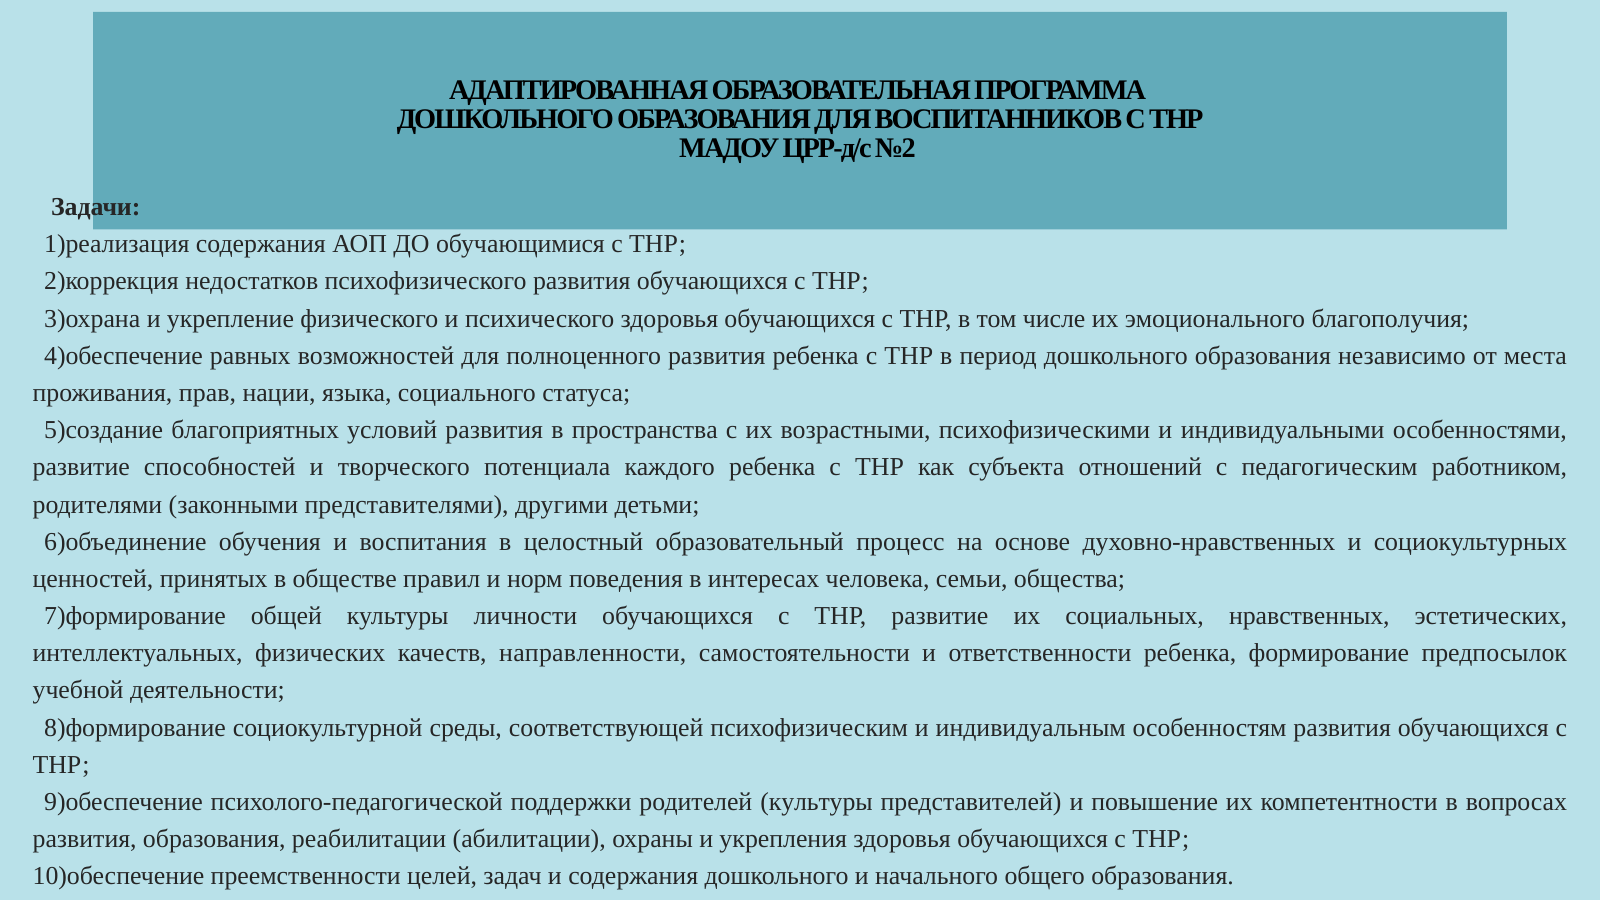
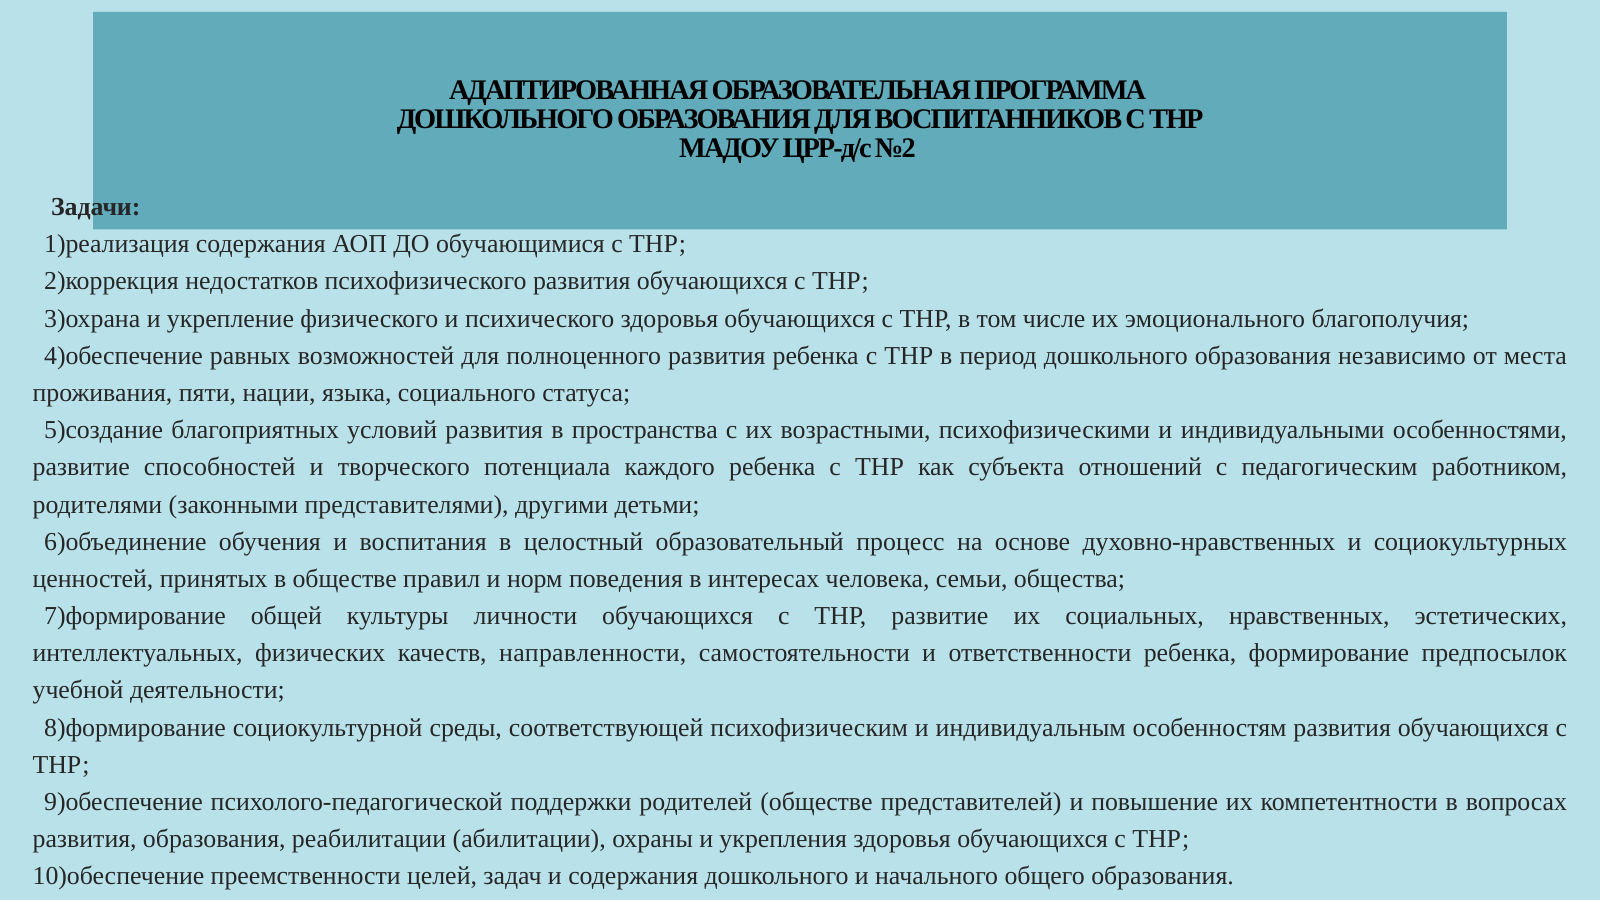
прав: прав -> пяти (208, 393)
родителей культуры: культуры -> обществе (816, 802)
